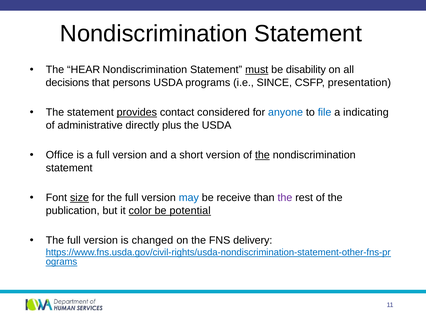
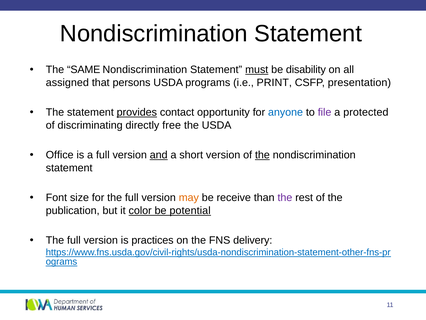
HEAR: HEAR -> SAME (84, 70)
decisions: decisions -> assigned (67, 82)
SINCE: SINCE -> PRINT (274, 82)
considered: considered -> opportunity (223, 112)
file colour: blue -> purple (325, 112)
indicating: indicating -> protected (366, 112)
administrative: administrative -> discriminating (90, 125)
plus: plus -> free (172, 125)
and underline: none -> present (159, 155)
size underline: present -> none (79, 197)
may colour: blue -> orange (189, 197)
changed: changed -> practices (153, 240)
